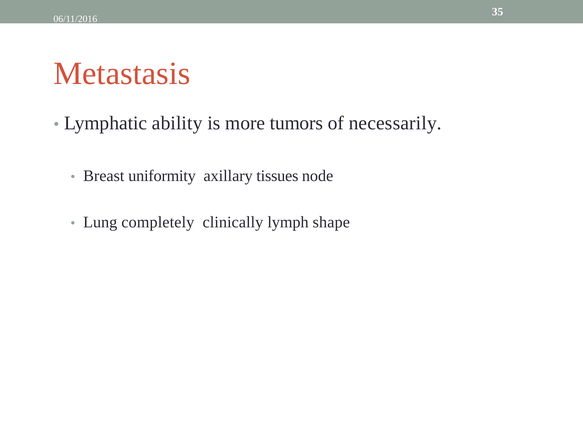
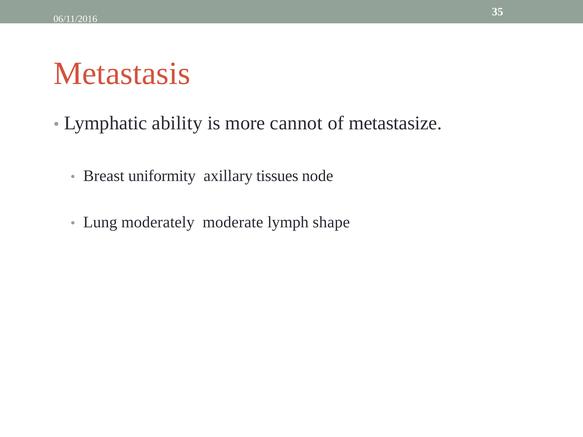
tumors: tumors -> cannot (296, 123)
necessarily: necessarily -> metastasize (395, 123)
completely: completely -> moderately (158, 222)
clinically: clinically -> moderate (233, 222)
